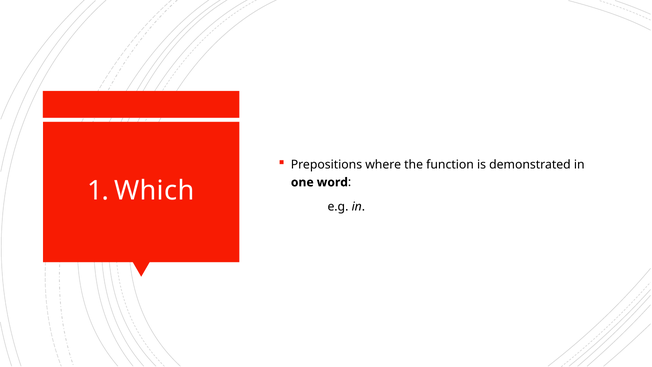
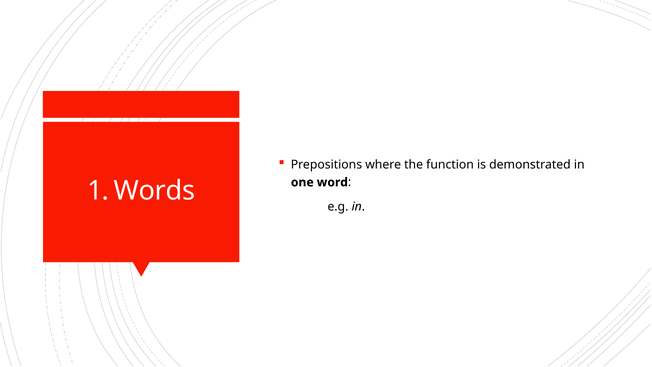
Which: Which -> Words (155, 191)
